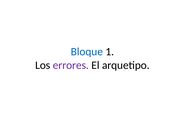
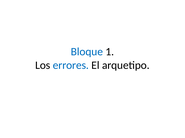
errores colour: purple -> blue (71, 66)
